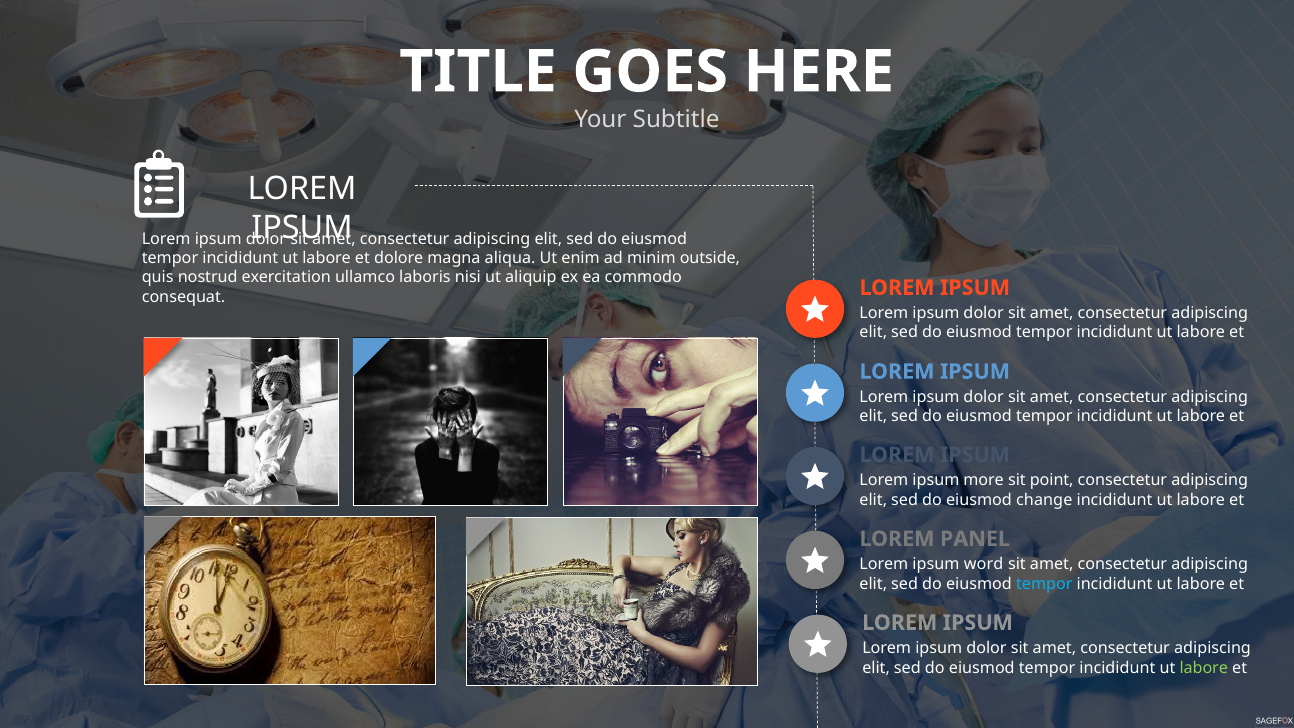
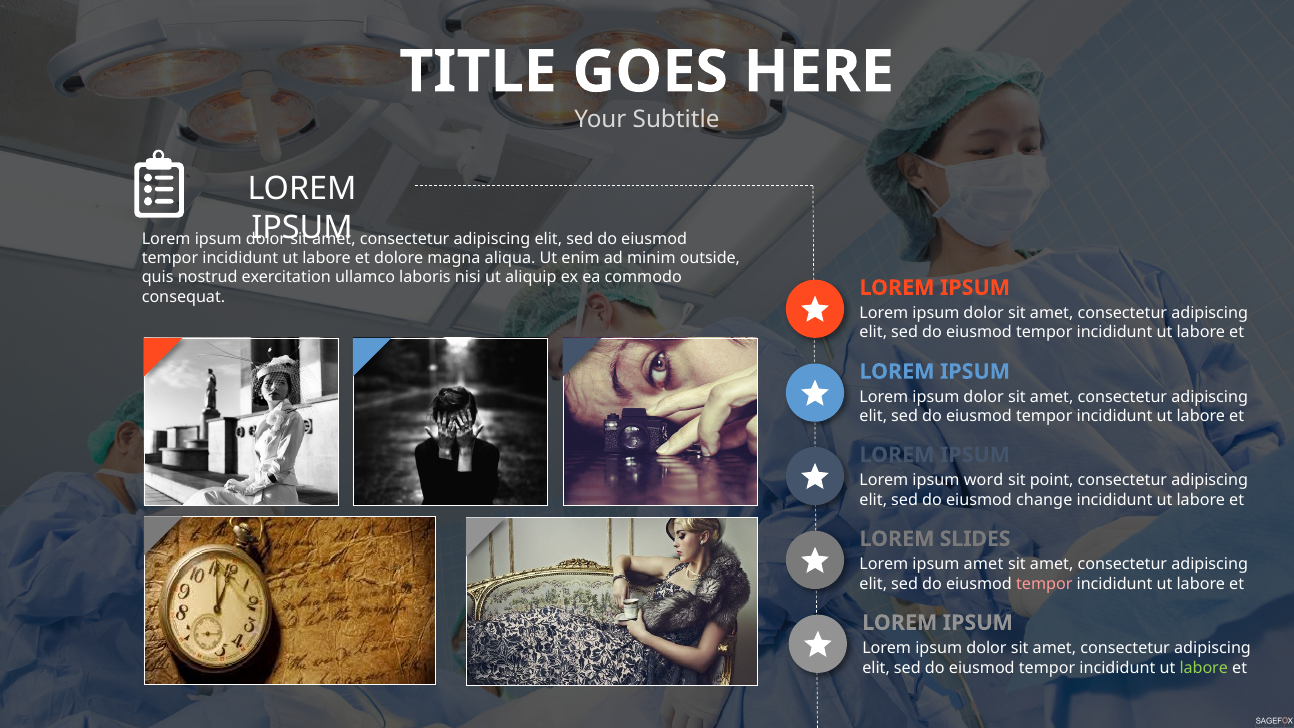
more: more -> word (984, 480)
PANEL: PANEL -> SLIDES (975, 539)
ipsum word: word -> amet (984, 564)
tempor colour: light blue -> pink (1044, 584)
